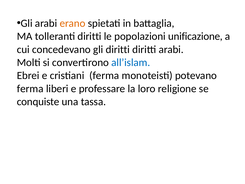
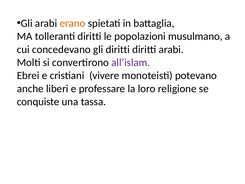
unificazione: unificazione -> musulmano (195, 36)
all’islam colour: blue -> purple (131, 62)
cristiani ferma: ferma -> vivere (104, 75)
ferma: ferma -> anche (30, 89)
